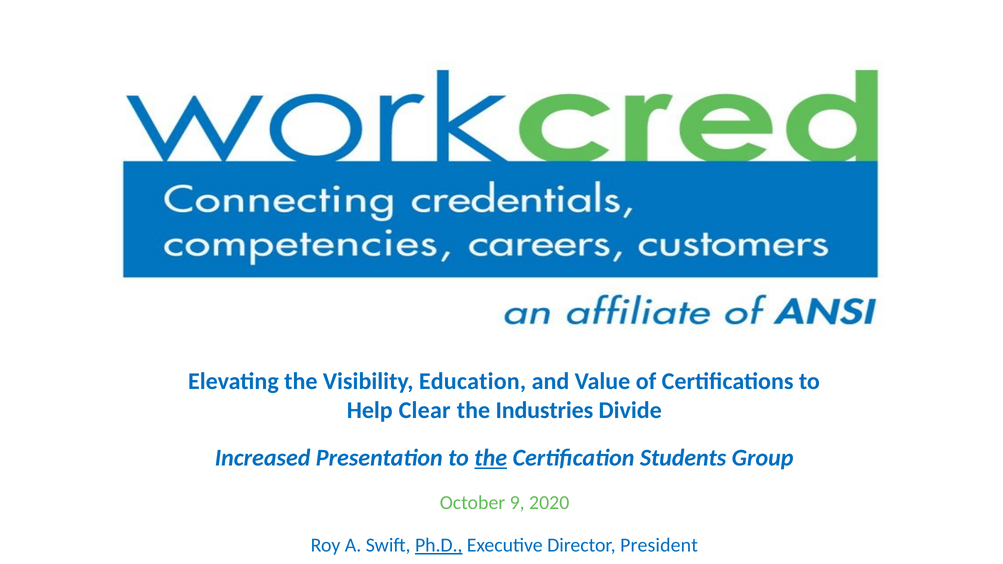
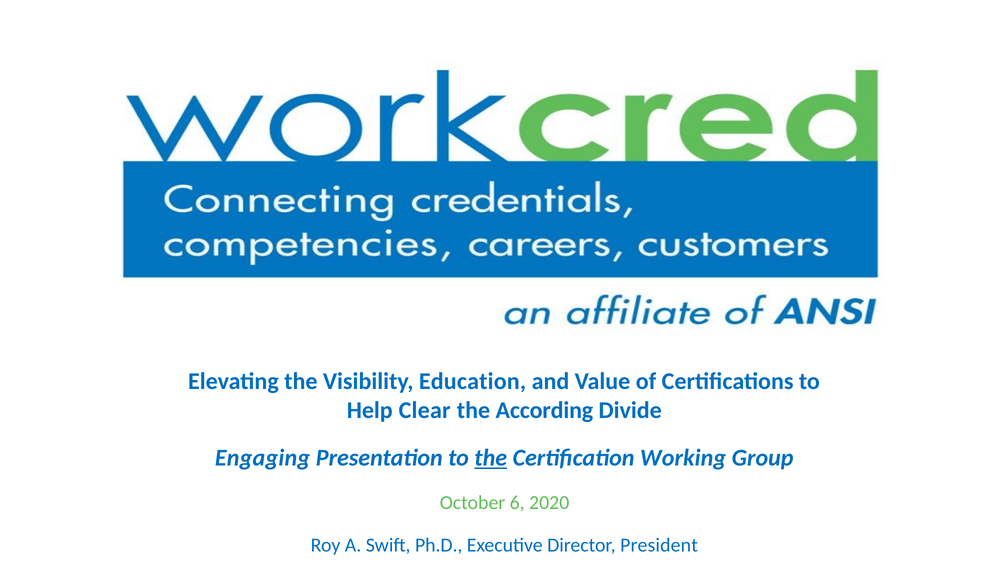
Industries: Industries -> According (544, 410)
Increased: Increased -> Engaging (262, 458)
Students: Students -> Working (683, 458)
9: 9 -> 6 (517, 503)
Ph.D underline: present -> none (439, 545)
